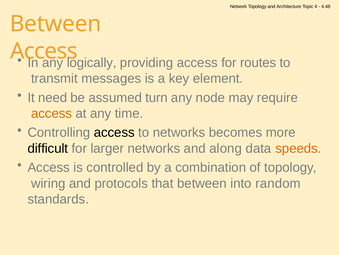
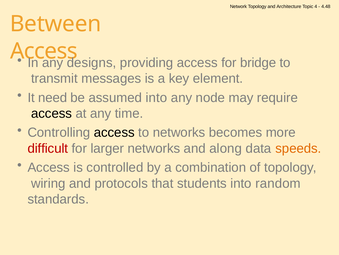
logically: logically -> designs (92, 63)
routes: routes -> bridge (258, 63)
assumed turn: turn -> into (156, 97)
access colour: orange -> black (52, 113)
difficult colour: black -> red (48, 148)
that between: between -> students (202, 183)
